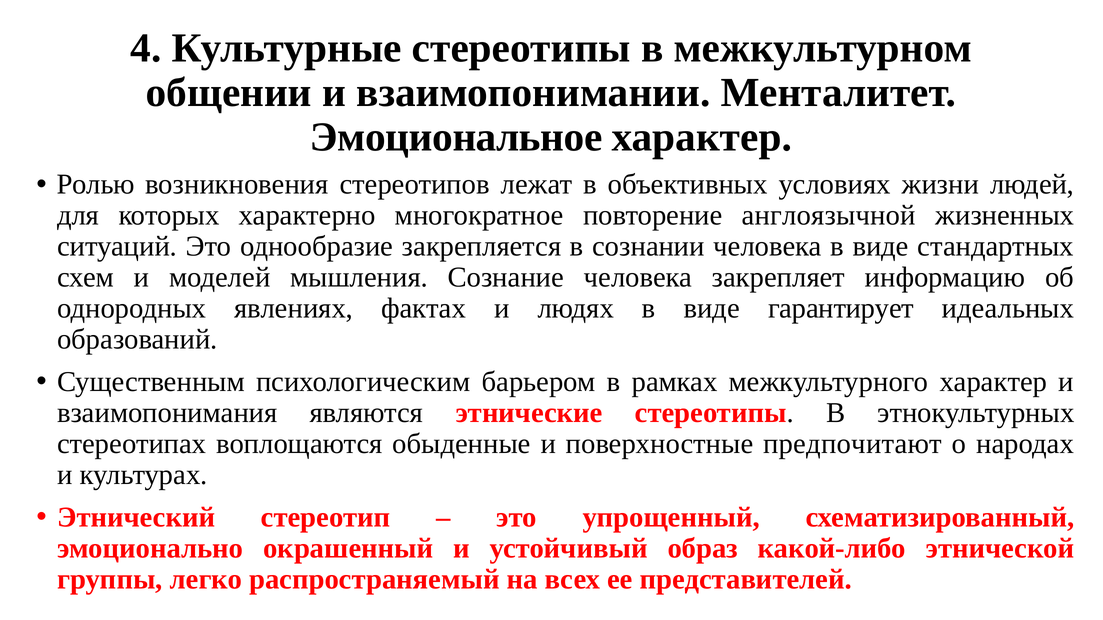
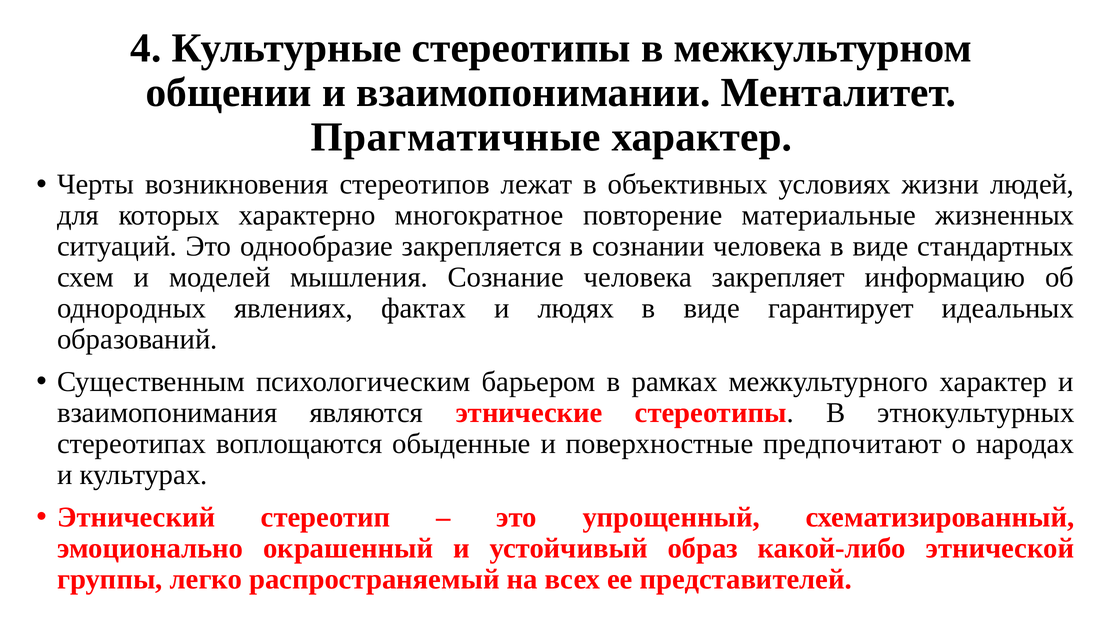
Эмоциональное: Эмоциональное -> Прагматичные (456, 137)
Ролью: Ролью -> Черты (96, 185)
англоязычной: англоязычной -> материальные (829, 216)
